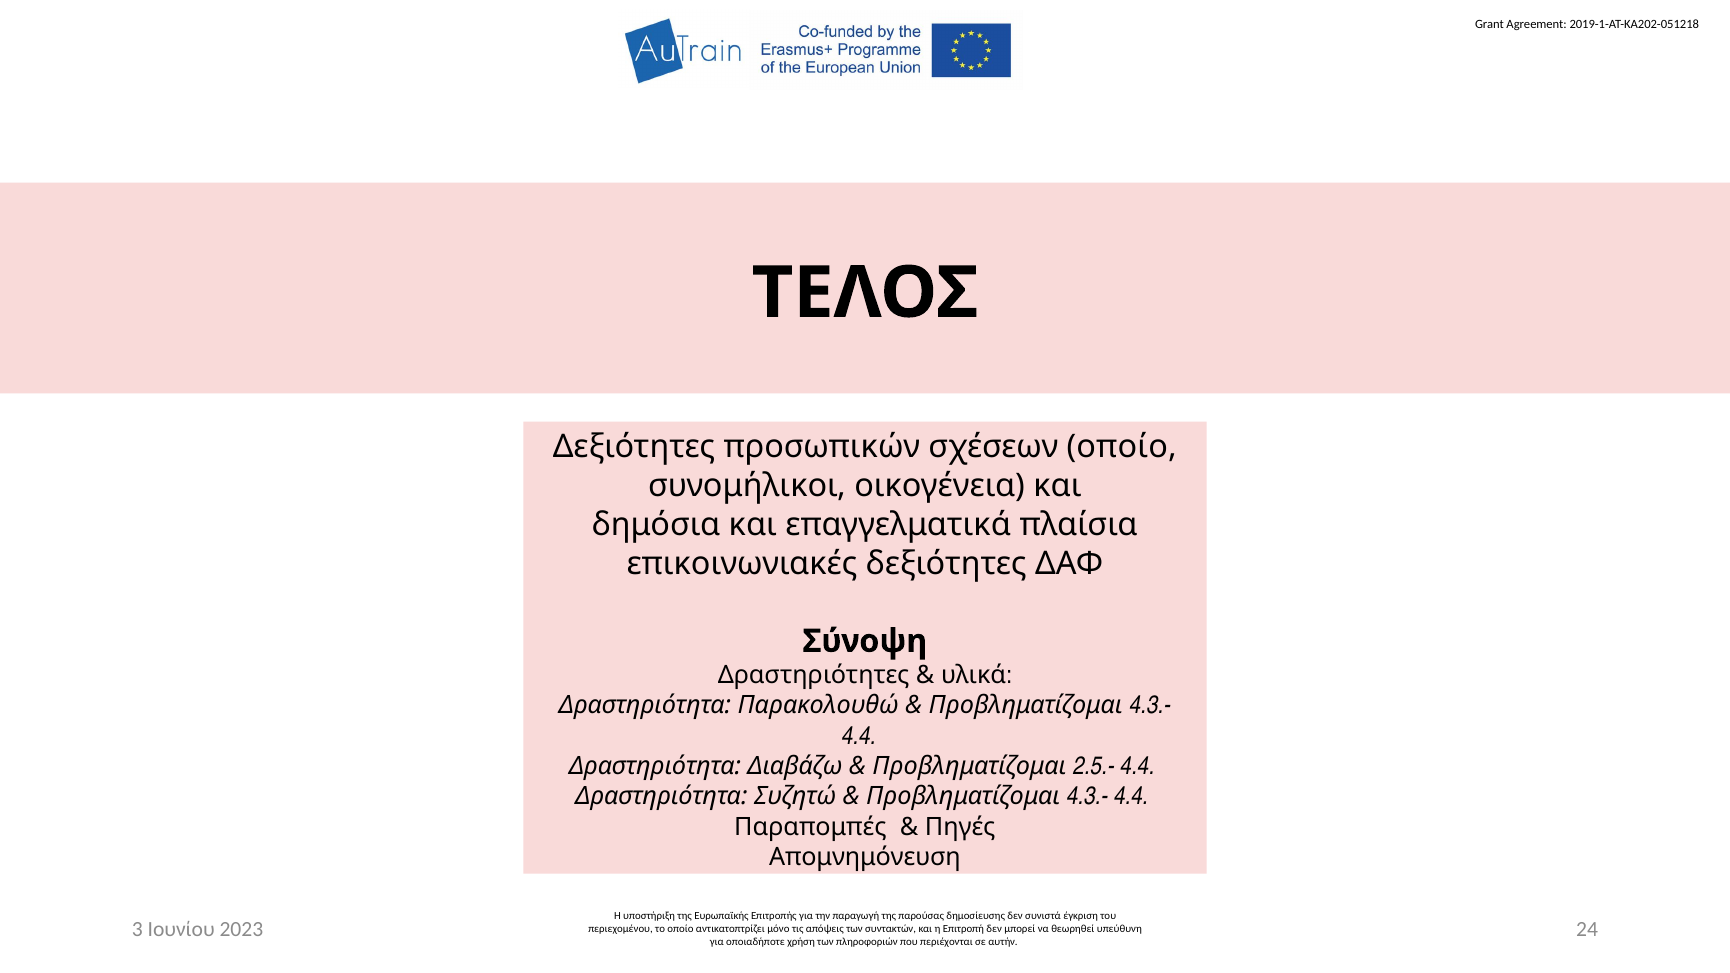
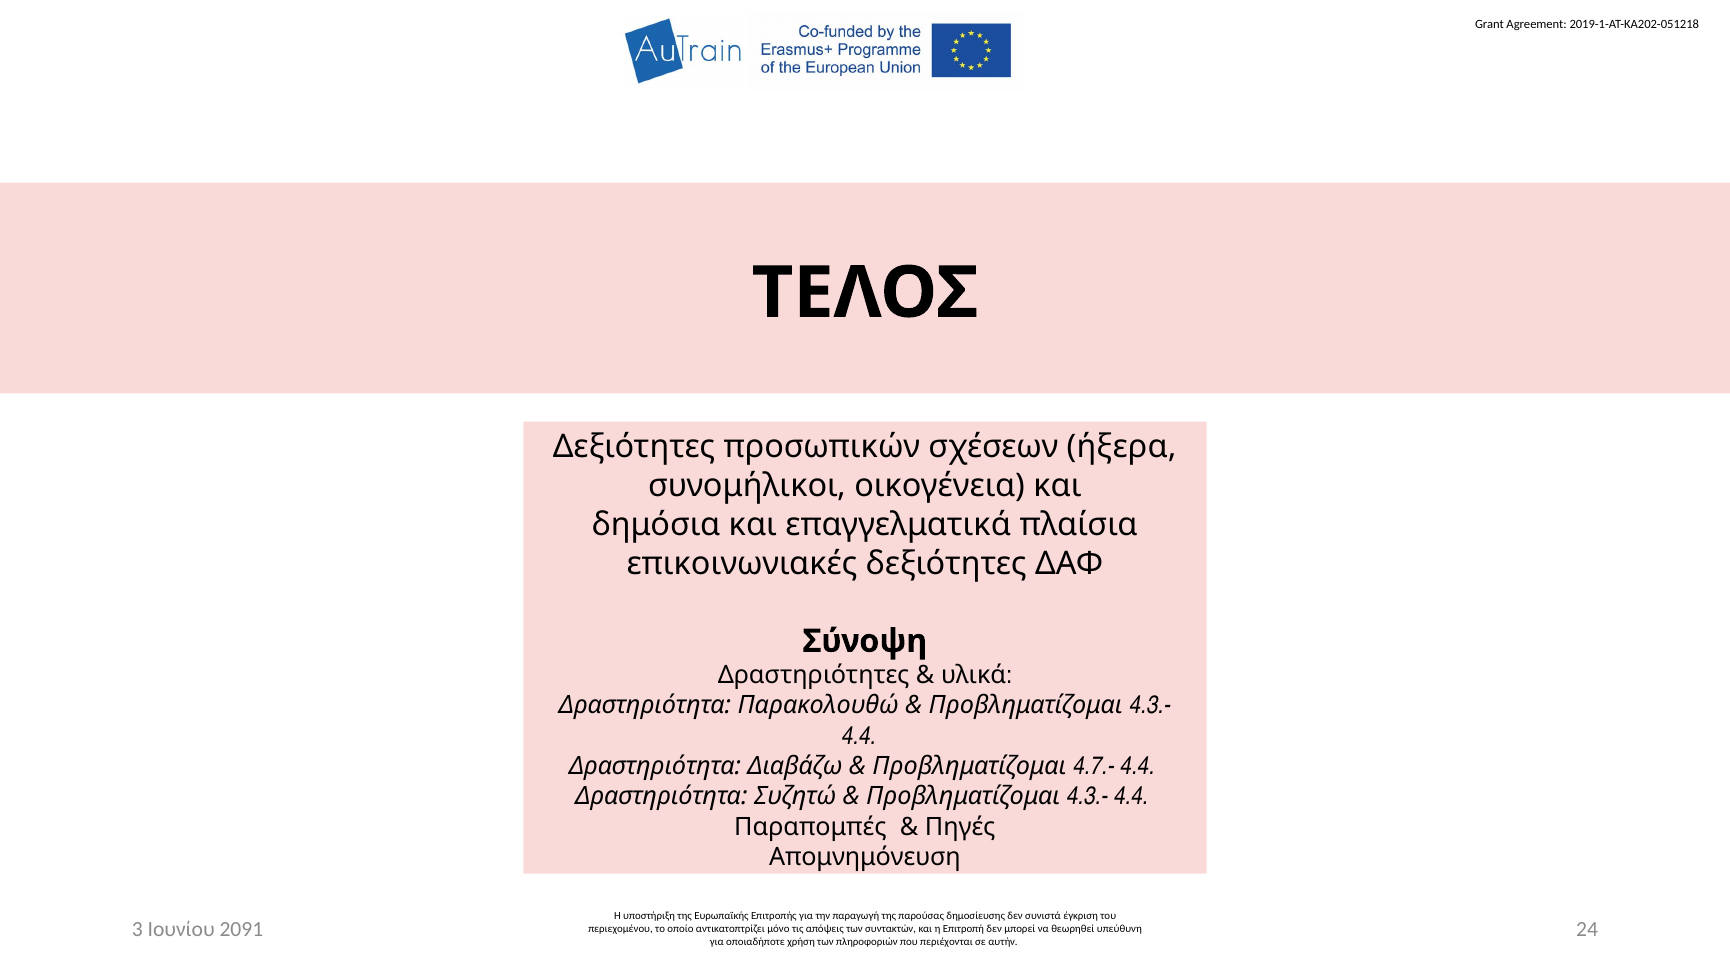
σχέσεων οποίο: οποίο -> ήξερα (1122, 447)
2.5.-: 2.5.- -> 4.7.- (1094, 766)
2023: 2023 -> 2091 (241, 929)
